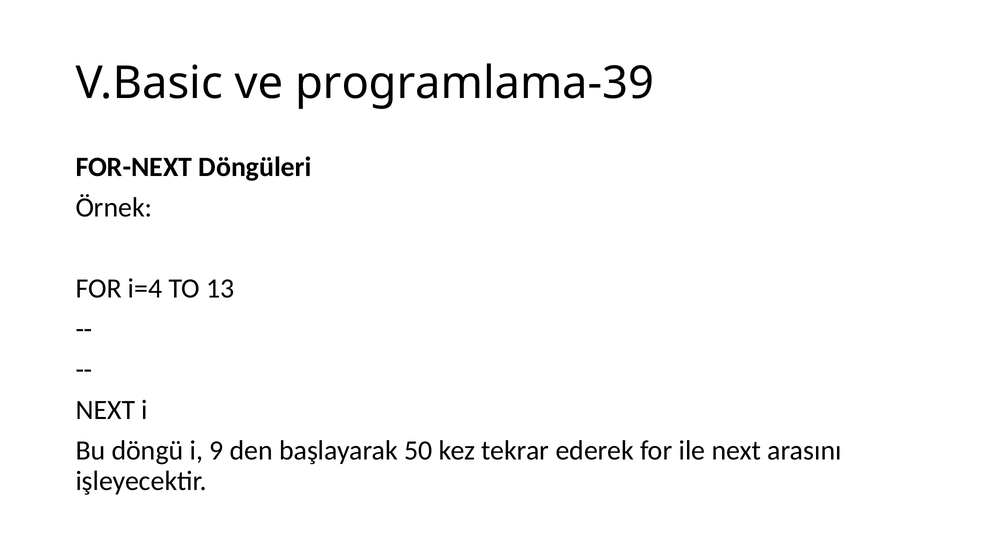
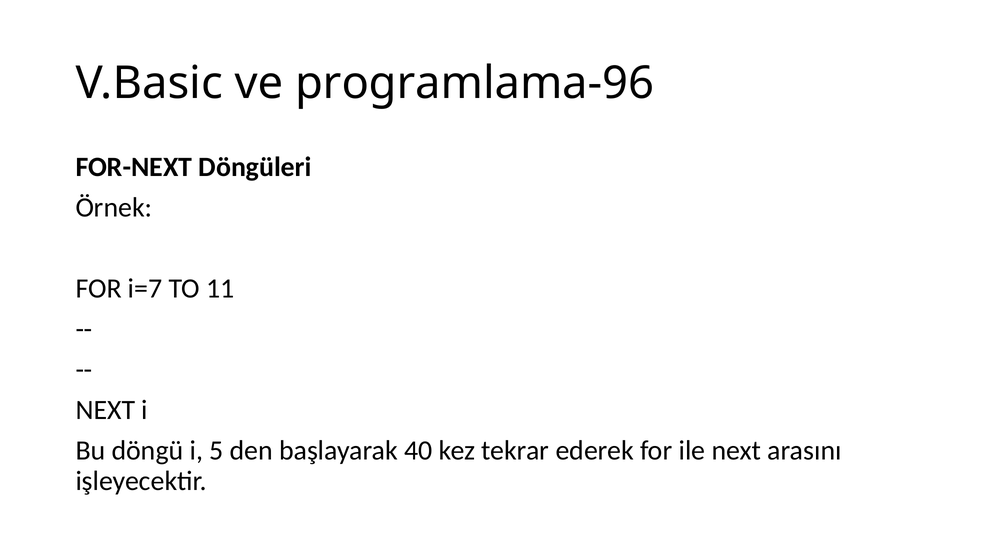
programlama-39: programlama-39 -> programlama-96 (475, 83)
i=4: i=4 -> i=7 (145, 288)
13: 13 -> 11 (220, 288)
9: 9 -> 5 (216, 450)
50: 50 -> 40 (418, 450)
